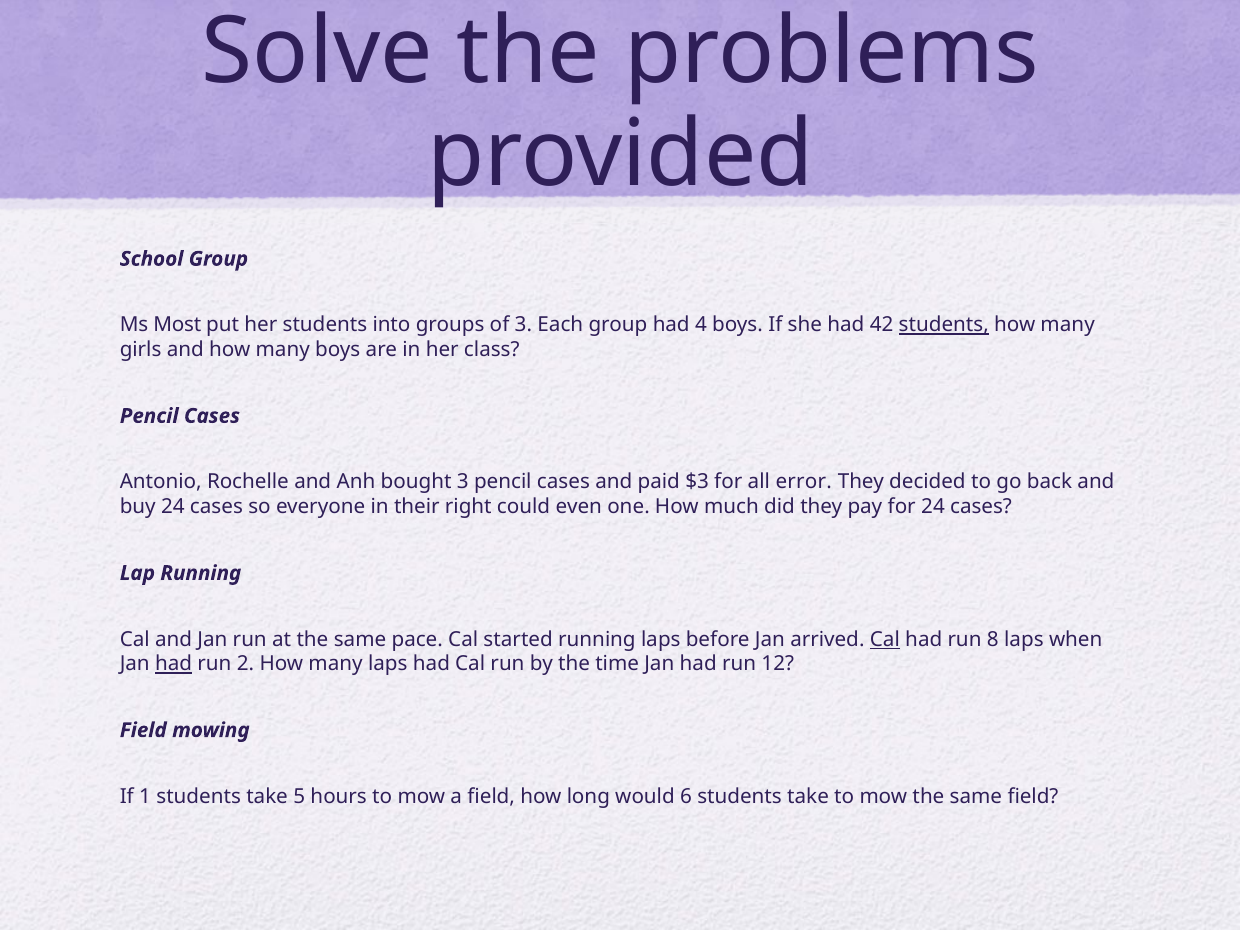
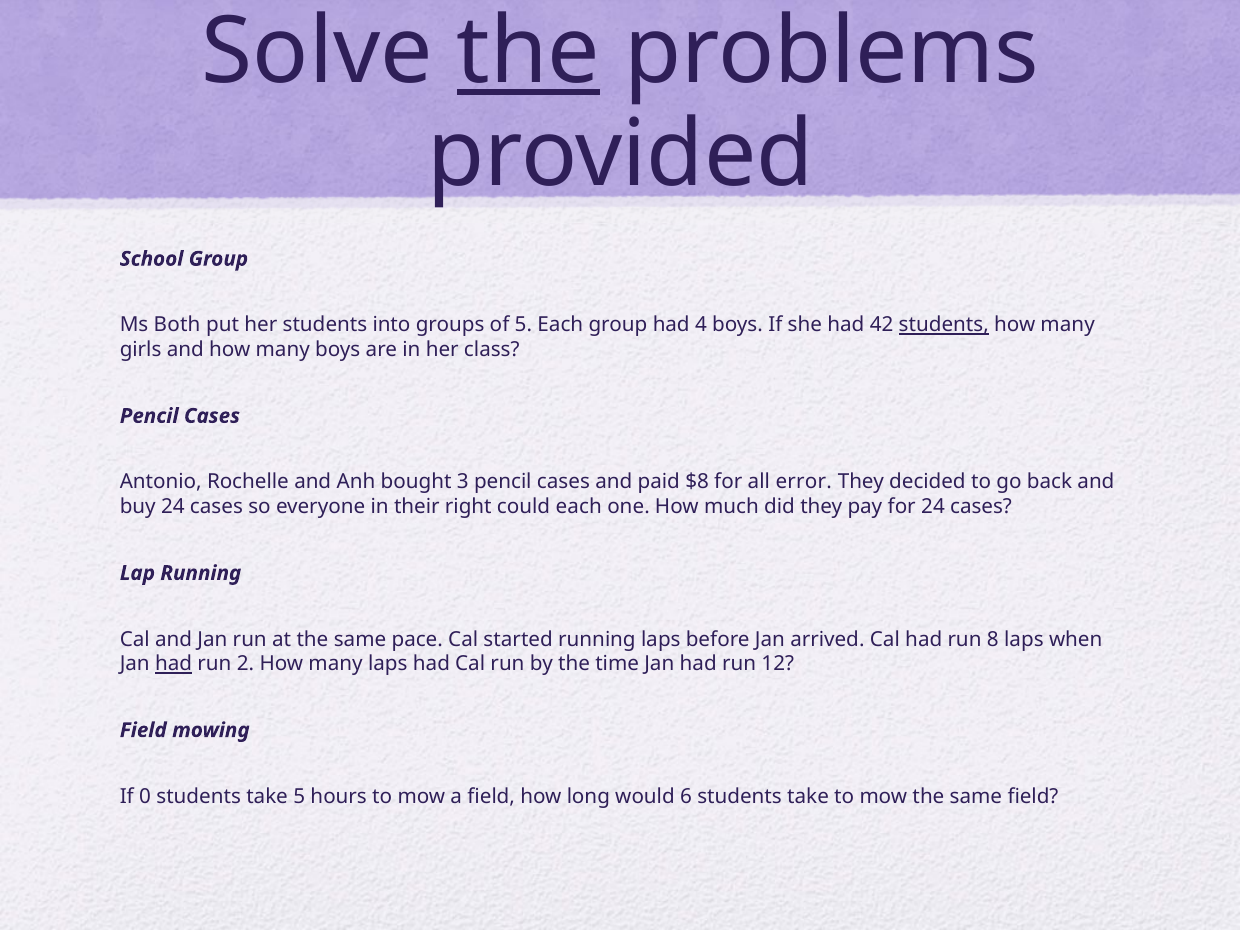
the underline: none -> present (528, 52)
Most: Most -> Both (177, 325)
of 3: 3 -> 5 (523, 325)
$3: $3 -> $8 (697, 482)
could even: even -> each (579, 507)
Cal underline: present -> none (885, 639)
1: 1 -> 0 (145, 796)
